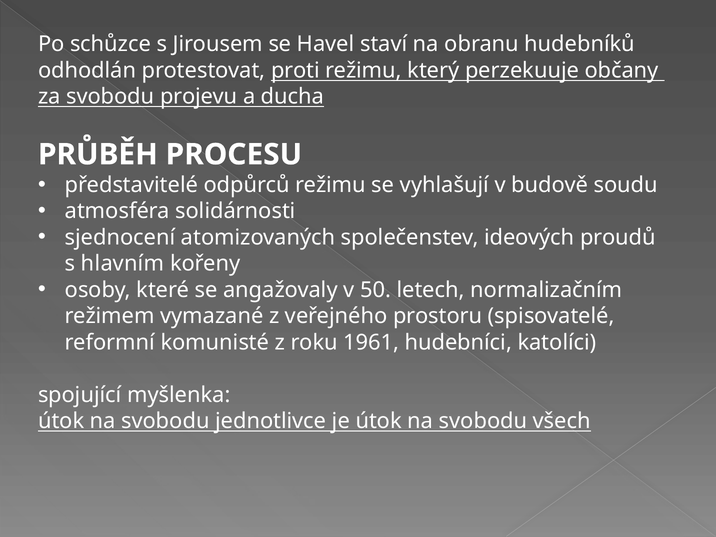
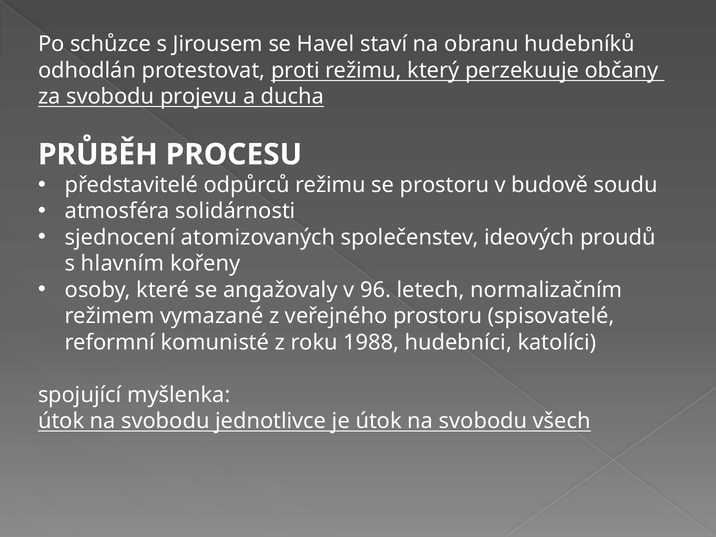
se vyhlašují: vyhlašují -> prostoru (445, 185)
50: 50 -> 96 (376, 290)
1961: 1961 -> 1988 (371, 342)
